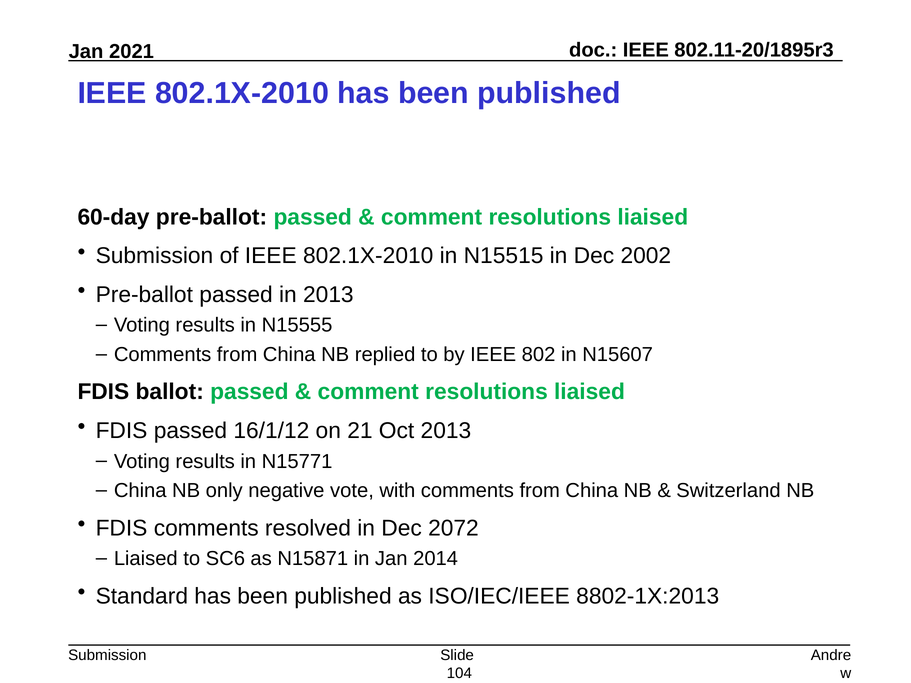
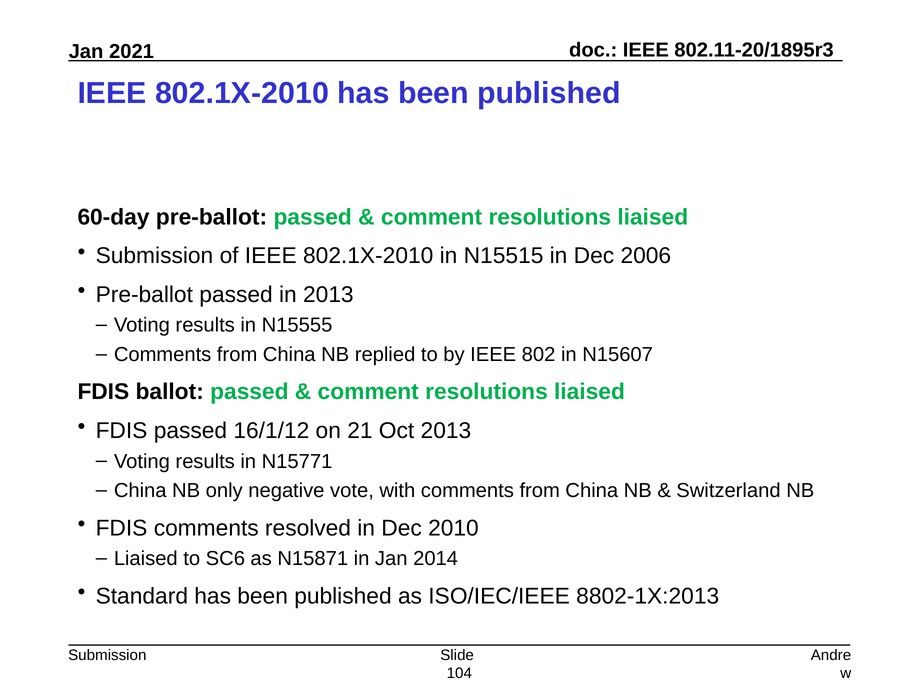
2002: 2002 -> 2006 (646, 256)
2072: 2072 -> 2010 (453, 528)
